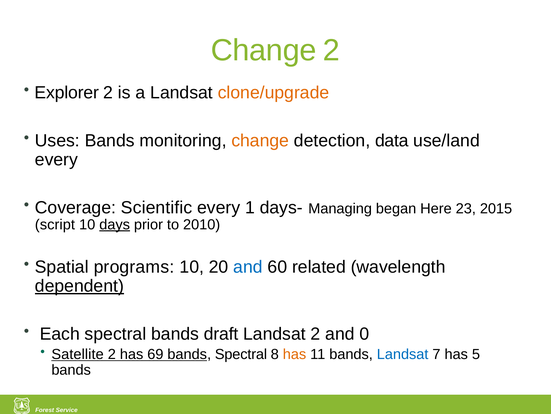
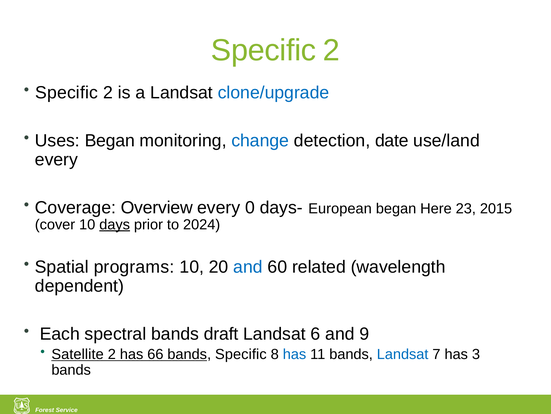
Change: Change -> Specific (264, 50)
Explorer: Explorer -> Specific (67, 93)
clone/upgrade colour: orange -> blue (273, 93)
Uses Bands: Bands -> Began (110, 140)
change colour: orange -> blue (260, 140)
data: data -> date (392, 140)
Scientific: Scientific -> Overview (157, 207)
1: 1 -> 0 (250, 207)
Managing: Managing -> European (340, 208)
script: script -> cover (55, 224)
2010: 2010 -> 2024 (202, 224)
dependent underline: present -> none (79, 286)
Landsat 2: 2 -> 6 (315, 333)
0: 0 -> 9 (364, 333)
69: 69 -> 66 (155, 354)
Spectral: Spectral -> Specific (241, 354)
has colour: orange -> blue (295, 354)
5: 5 -> 3 (476, 354)
